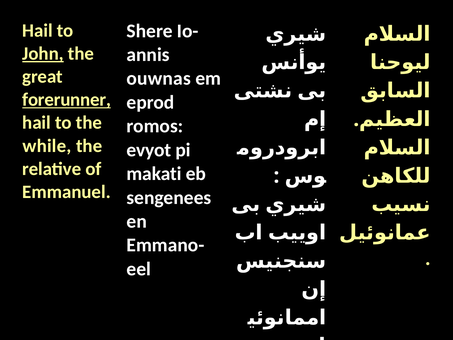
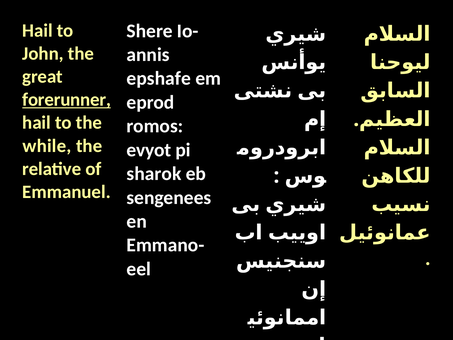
John underline: present -> none (43, 54)
ouwnas: ouwnas -> epshafe (159, 78)
makati: makati -> sharok (154, 174)
